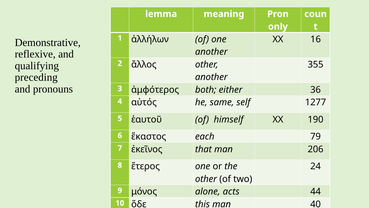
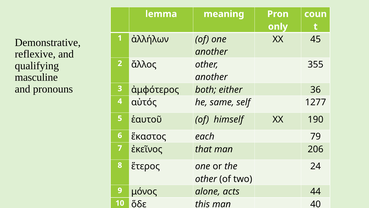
16: 16 -> 45 (316, 39)
preceding: preceding -> masculine (36, 77)
